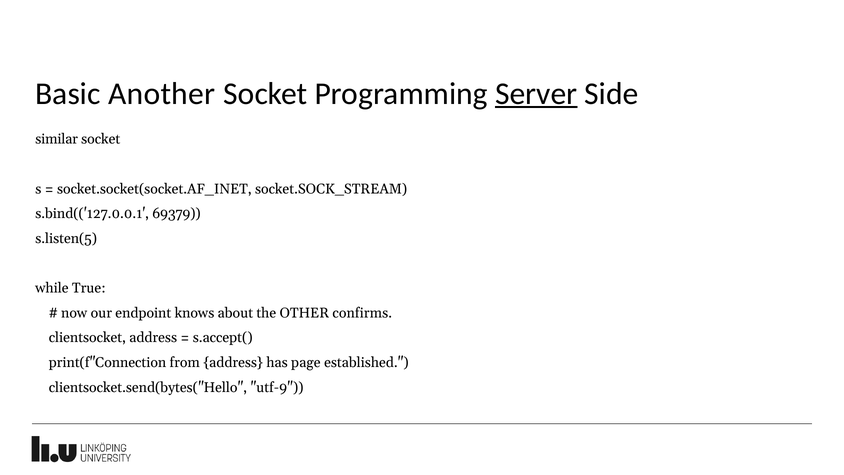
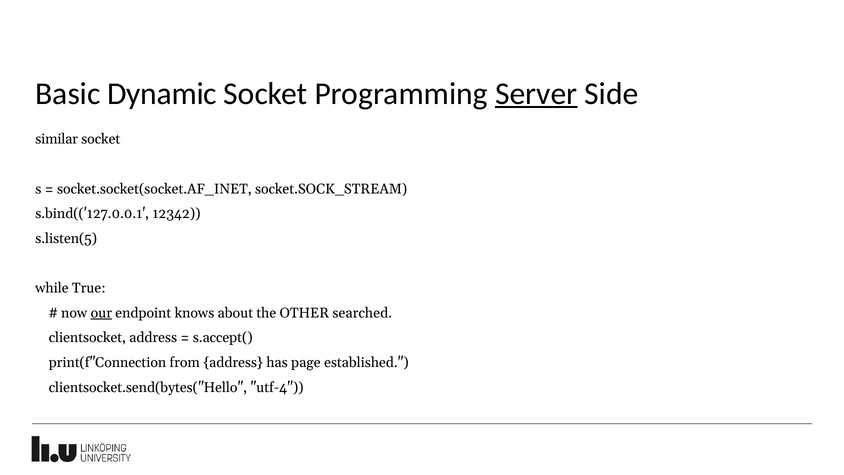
Another: Another -> Dynamic (162, 94)
69379: 69379 -> 12342 (176, 214)
our underline: none -> present (101, 313)
confirms: confirms -> searched (362, 313)
utf-9: utf-9 -> utf-4 (277, 387)
